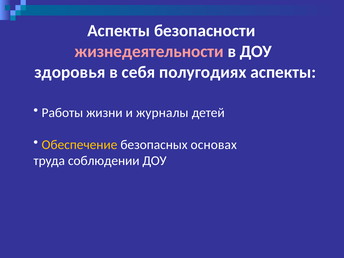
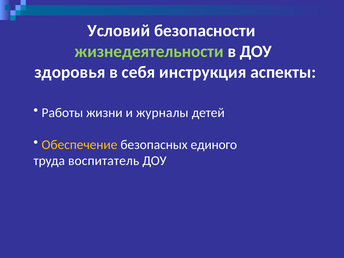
Аспекты: Аспекты -> Условий (119, 31)
жизнедеятельности colour: pink -> light green (149, 51)
полугодиях: полугодиях -> инструкция (203, 72)
основах: основах -> единого (214, 145)
соблюдении: соблюдении -> воспитатель (104, 161)
